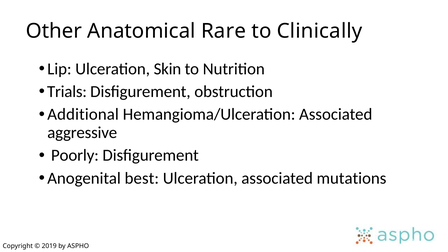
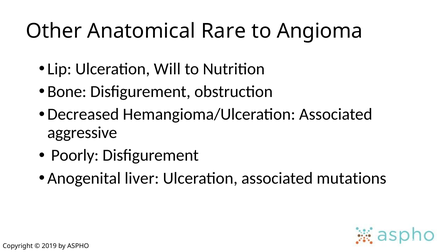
Clinically: Clinically -> Angioma (320, 31)
Skin: Skin -> Will (167, 69)
Trials: Trials -> Bone (67, 92)
Additional: Additional -> Decreased (83, 114)
best: best -> liver (142, 178)
